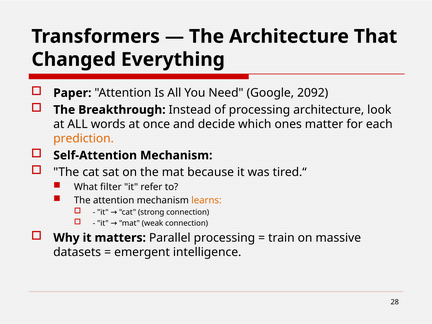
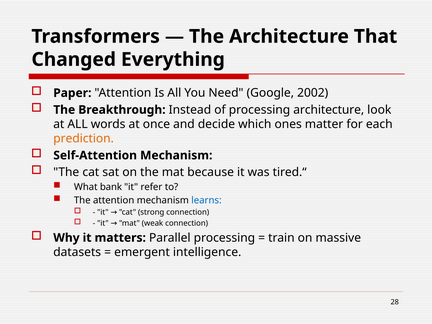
2092: 2092 -> 2002 (313, 93)
filter: filter -> bank (111, 187)
learns colour: orange -> blue (206, 200)
